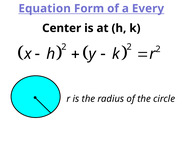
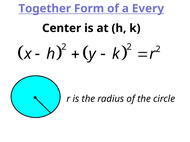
Equation: Equation -> Together (45, 9)
